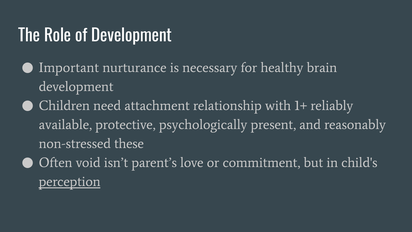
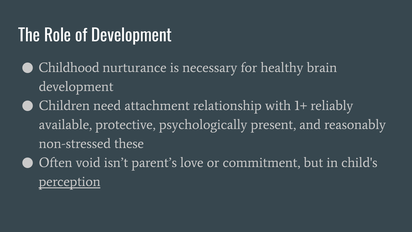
Important: Important -> Childhood (69, 68)
